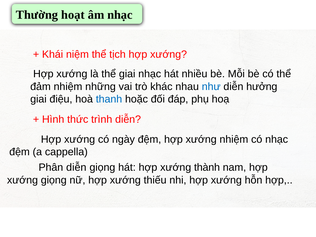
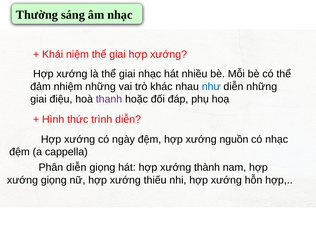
hoạt: hoạt -> sáng (73, 15)
niệm thể tịch: tịch -> giai (117, 54)
diễn hưởng: hưởng -> những (262, 87)
thanh colour: blue -> purple (109, 99)
xướng nhiệm: nhiệm -> nguồn (234, 139)
